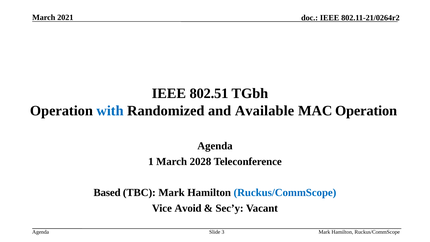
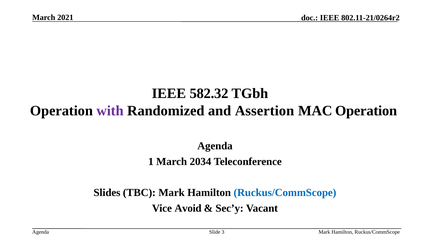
802.51: 802.51 -> 582.32 (209, 93)
with colour: blue -> purple (110, 111)
Available: Available -> Assertion (265, 111)
2028: 2028 -> 2034 (200, 161)
Based: Based -> Slides (107, 193)
